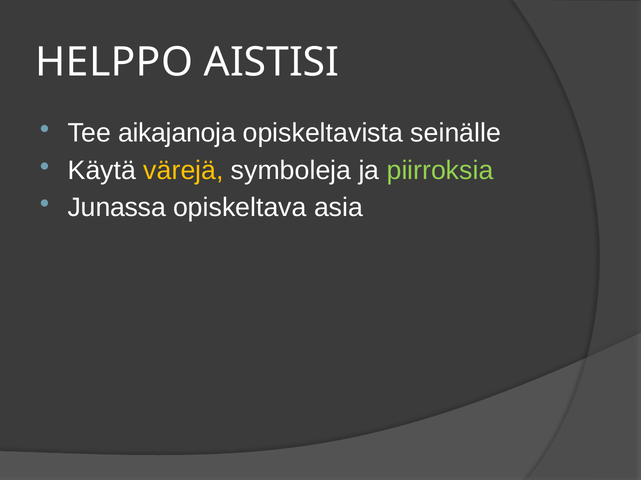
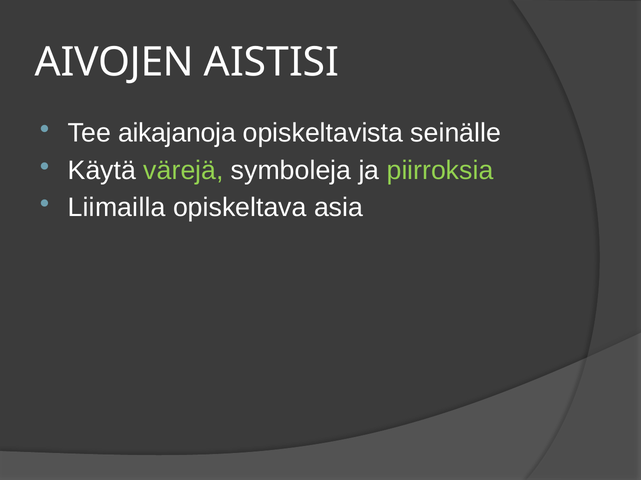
HELPPO: HELPPO -> AIVOJEN (114, 62)
värejä colour: yellow -> light green (183, 171)
Junassa: Junassa -> Liimailla (117, 208)
